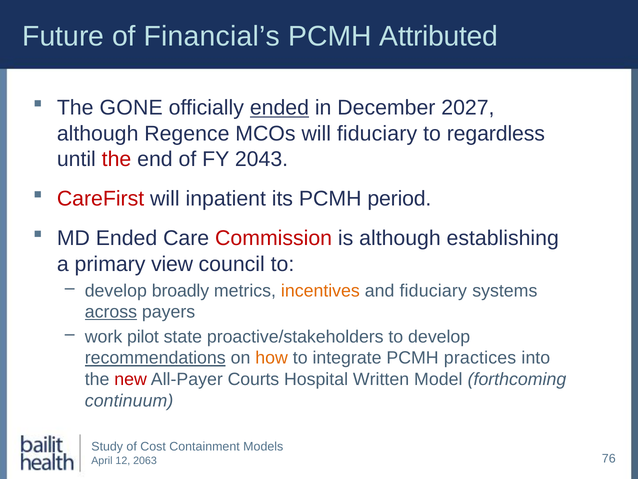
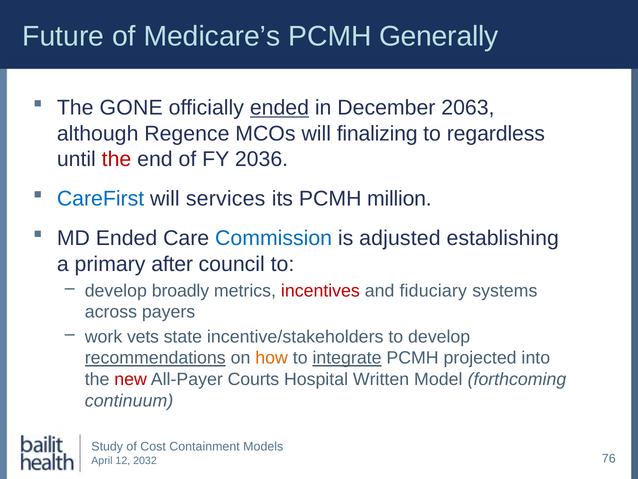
Financial’s: Financial’s -> Medicare’s (212, 37)
Attributed: Attributed -> Generally (439, 37)
2027: 2027 -> 2063 (468, 108)
will fiduciary: fiduciary -> finalizing (377, 133)
2043: 2043 -> 2036 (262, 159)
CareFirst colour: red -> blue (101, 199)
inpatient: inpatient -> services (226, 199)
period: period -> million (399, 199)
Commission colour: red -> blue (274, 238)
is although: although -> adjusted (400, 238)
view: view -> after (172, 264)
incentives colour: orange -> red (320, 290)
across underline: present -> none (111, 312)
pilot: pilot -> vets (143, 336)
proactive/stakeholders: proactive/stakeholders -> incentive/stakeholders (295, 336)
integrate underline: none -> present (347, 358)
practices: practices -> projected (480, 358)
2063: 2063 -> 2032 (145, 460)
